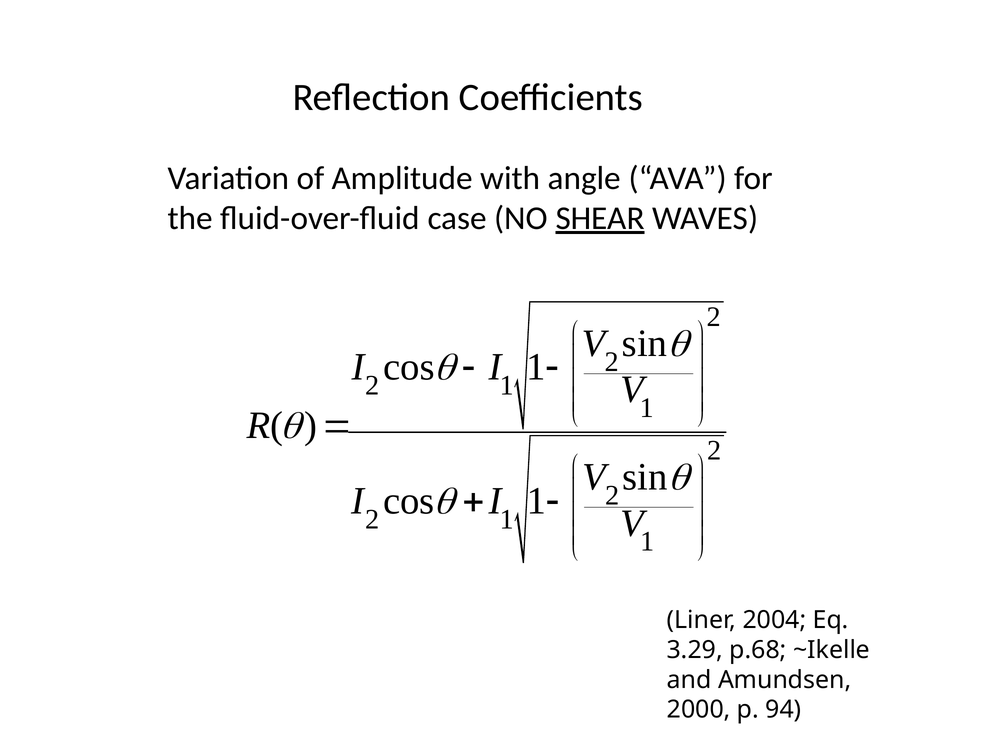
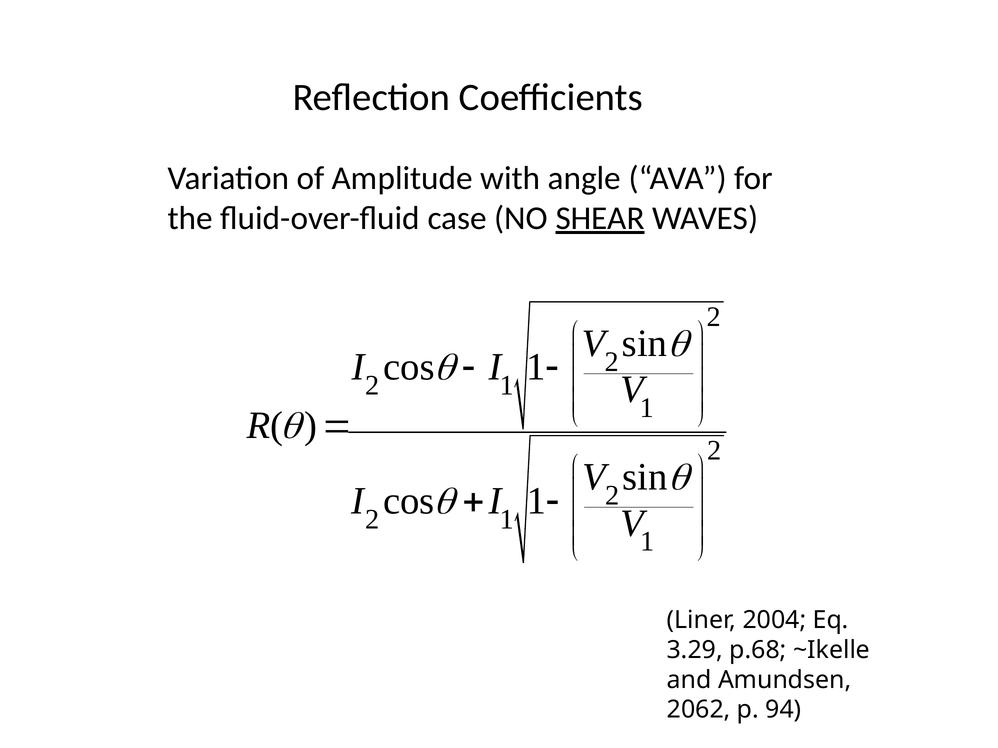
2000: 2000 -> 2062 (699, 710)
